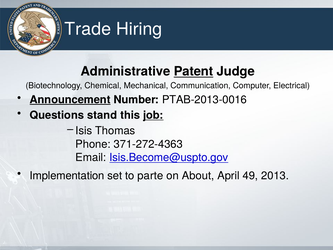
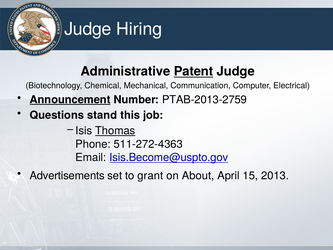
Trade: Trade -> Judge (88, 29)
PTAB-2013-0016: PTAB-2013-0016 -> PTAB-2013-2759 (205, 100)
job underline: present -> none (153, 115)
Thomas underline: none -> present (115, 131)
371-272-4363: 371-272-4363 -> 511-272-4363 (148, 144)
Implementation: Implementation -> Advertisements (67, 175)
parte: parte -> grant (150, 175)
49: 49 -> 15 (250, 175)
